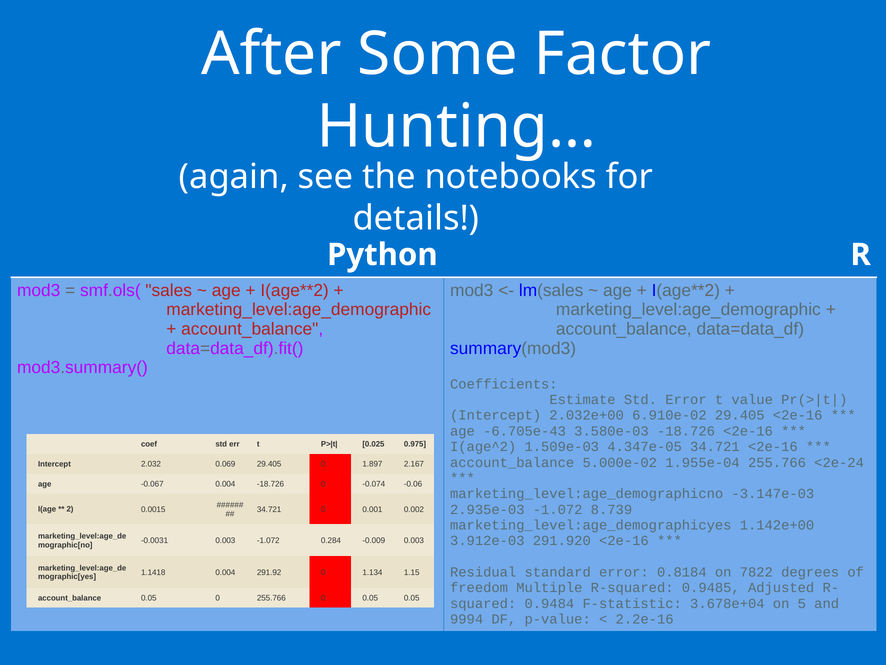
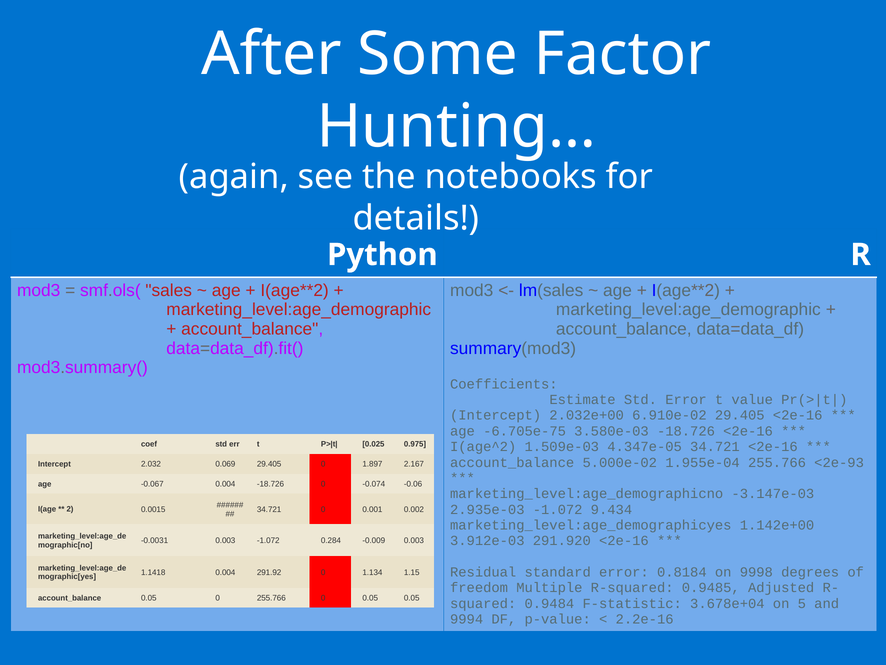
-6.705e-43: -6.705e-43 -> -6.705e-75 (525, 431)
<2e-24: <2e-24 -> <2e-93 (839, 462)
8.739: 8.739 -> 9.434 (611, 509)
7822: 7822 -> 9998 (756, 572)
